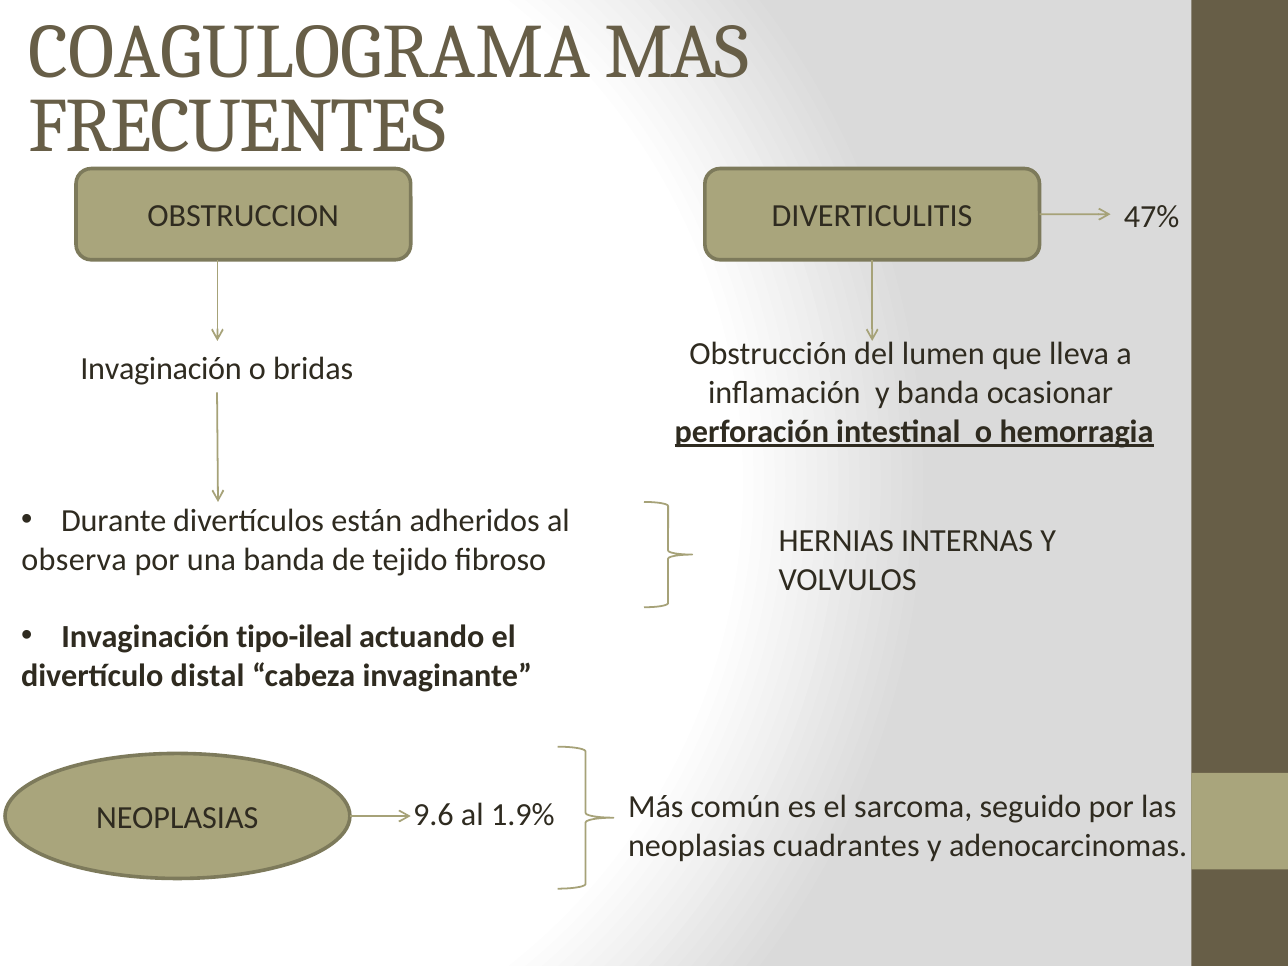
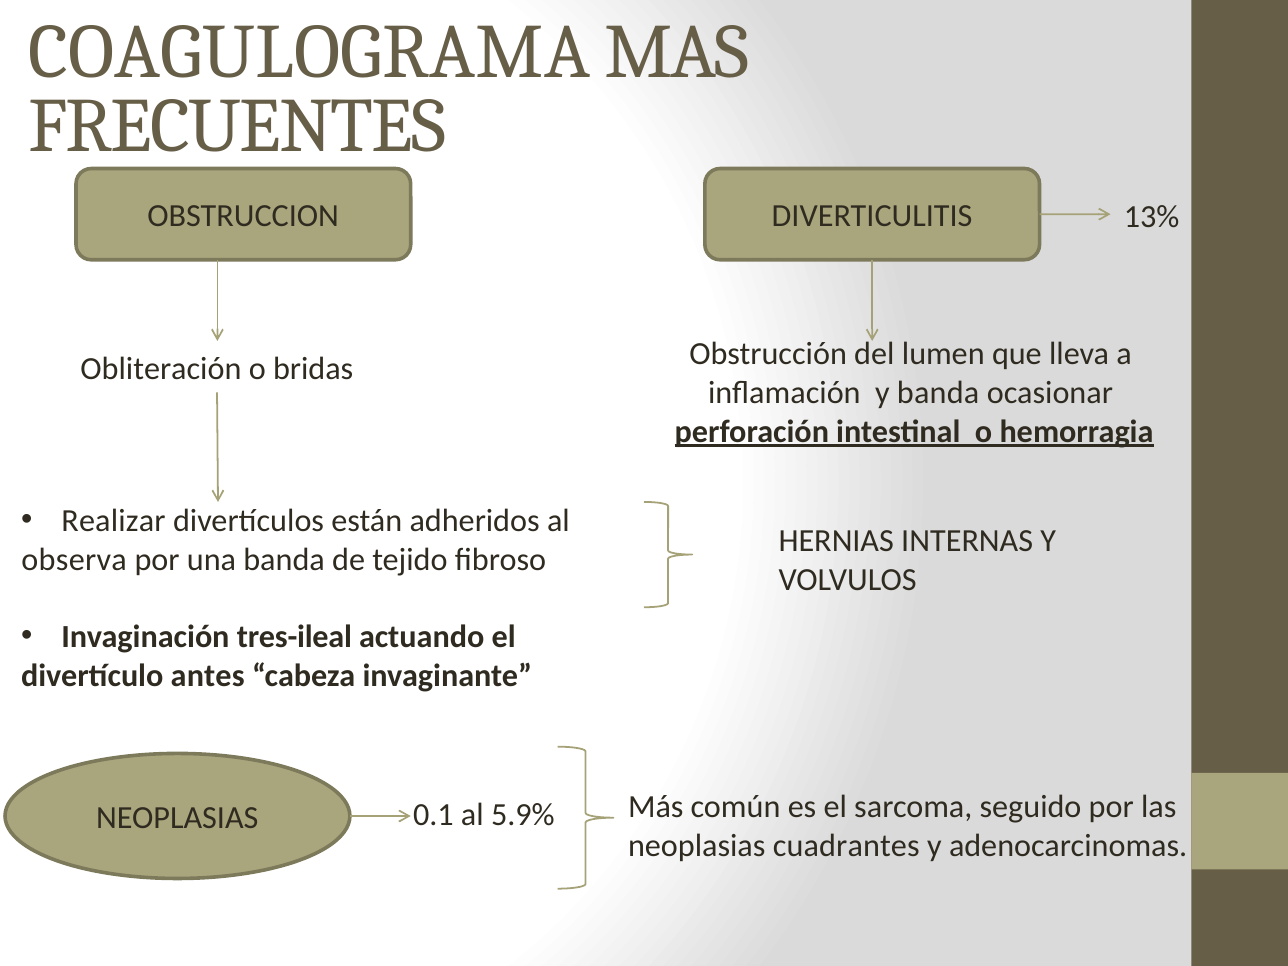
47%: 47% -> 13% (1152, 217)
Invaginación: Invaginación -> Obliteración (161, 369)
Durante: Durante -> Realizar (114, 521)
tipo-ileal: tipo-ileal -> tres-ileal (294, 637)
distal: distal -> antes (208, 676)
9.6: 9.6 -> 0.1 (433, 815)
1.9%: 1.9% -> 5.9% (523, 815)
